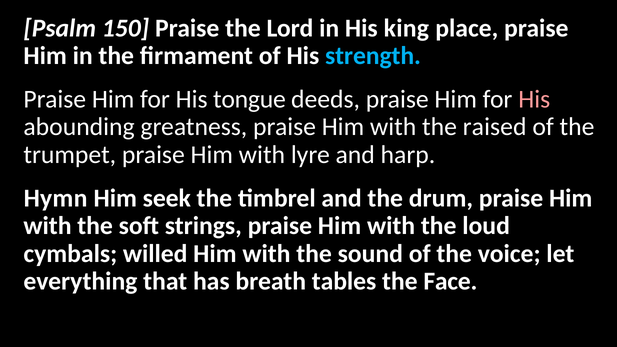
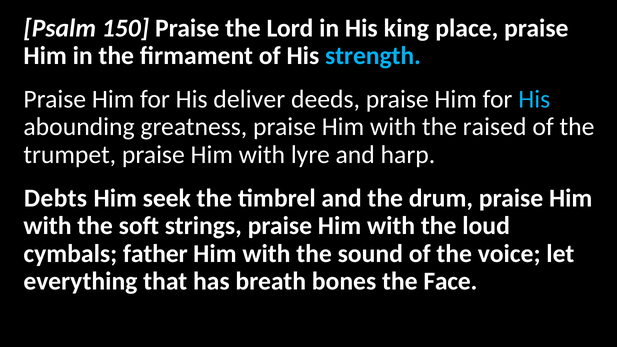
tongue: tongue -> deliver (249, 99)
His colour: pink -> light blue (534, 99)
Hymn: Hymn -> Debts (56, 198)
willed: willed -> father (155, 254)
tables: tables -> bones (344, 281)
